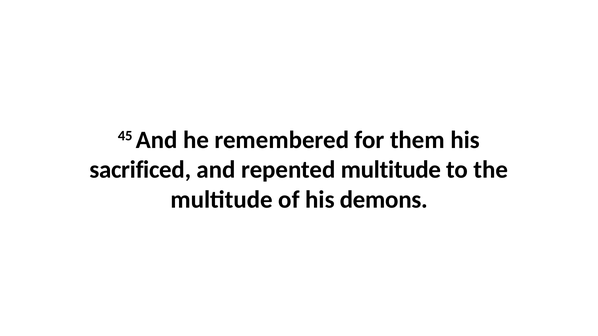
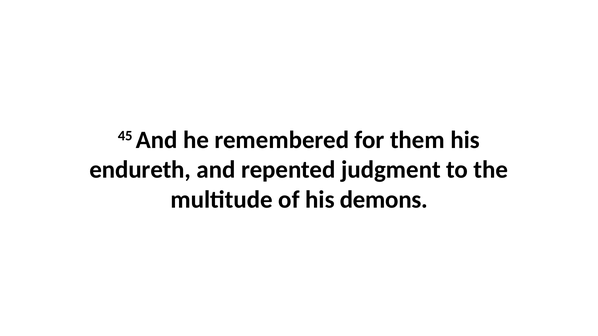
sacrificed: sacrificed -> endureth (140, 170)
repented multitude: multitude -> judgment (391, 170)
